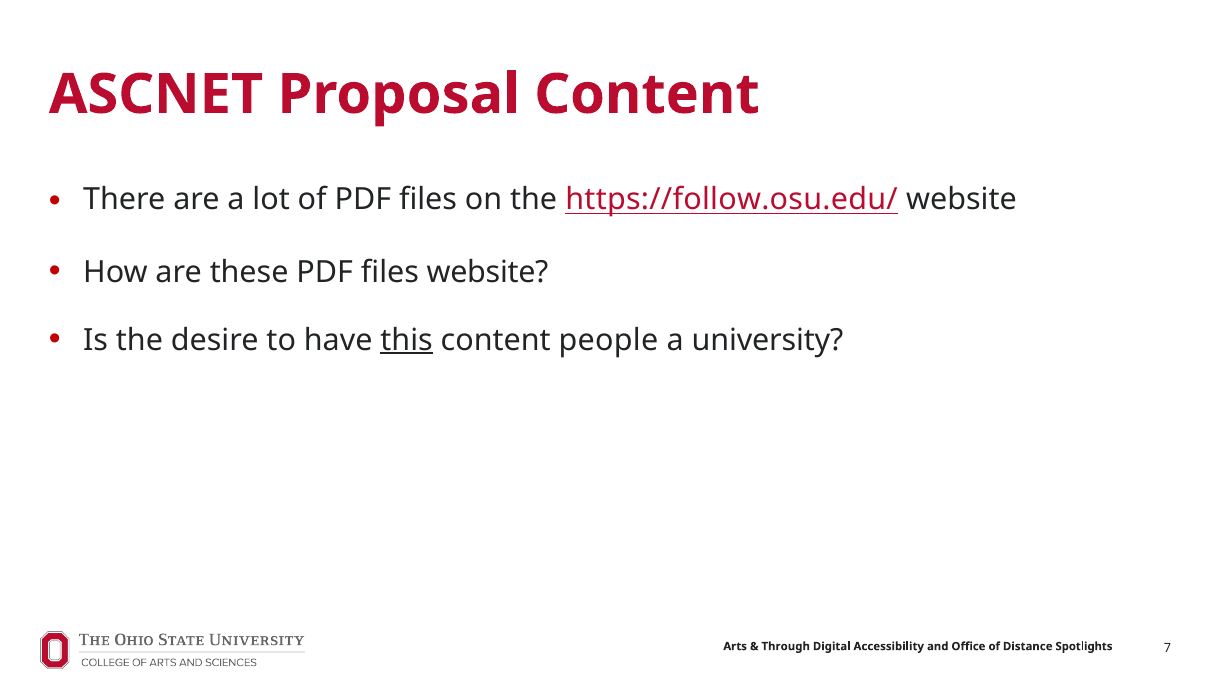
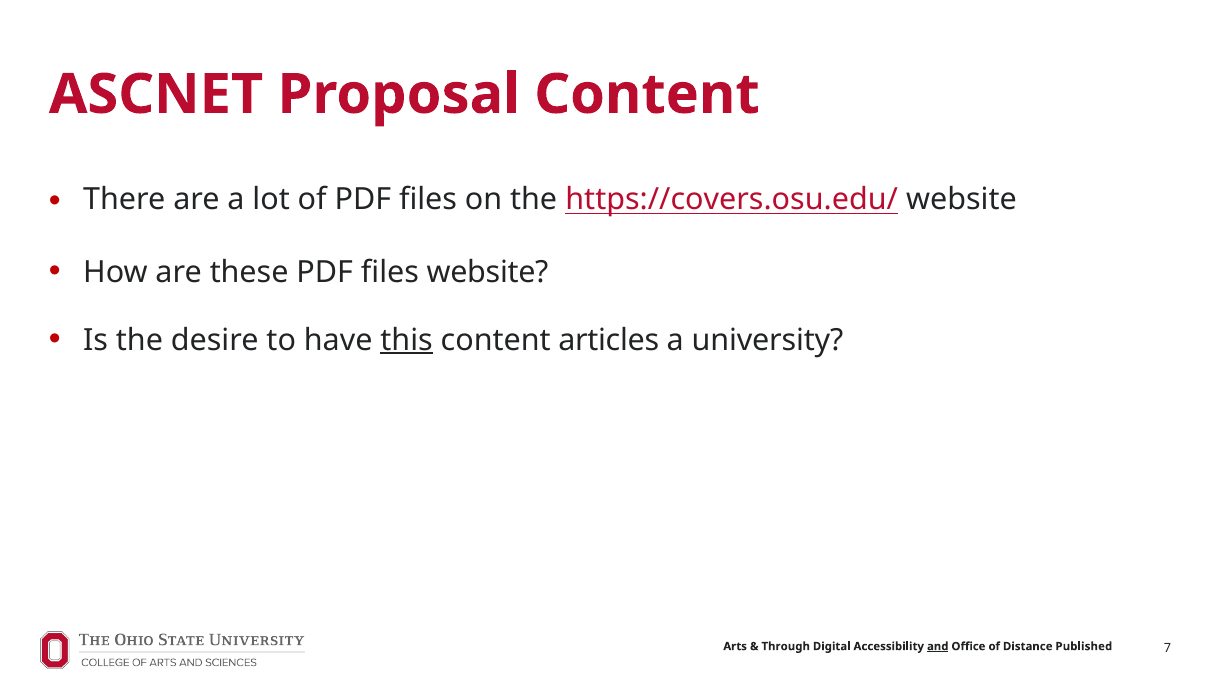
https://follow.osu.edu/: https://follow.osu.edu/ -> https://covers.osu.edu/ (732, 200)
people: people -> articles (609, 340)
and underline: none -> present (938, 647)
Spotlights: Spotlights -> Published (1084, 647)
